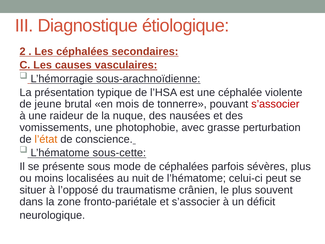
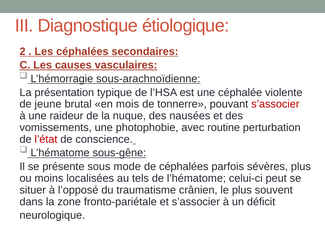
grasse: grasse -> routine (224, 127)
l’état colour: orange -> red (46, 139)
sous-cette: sous-cette -> sous-gêne (119, 153)
nuit: nuit -> tels (140, 178)
